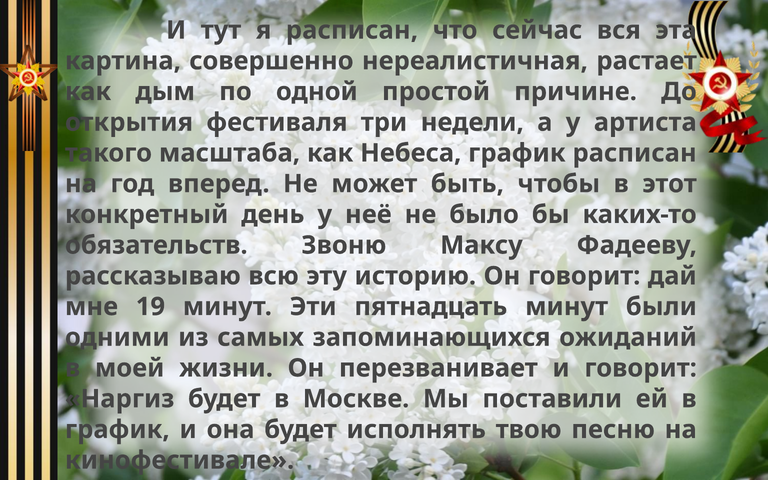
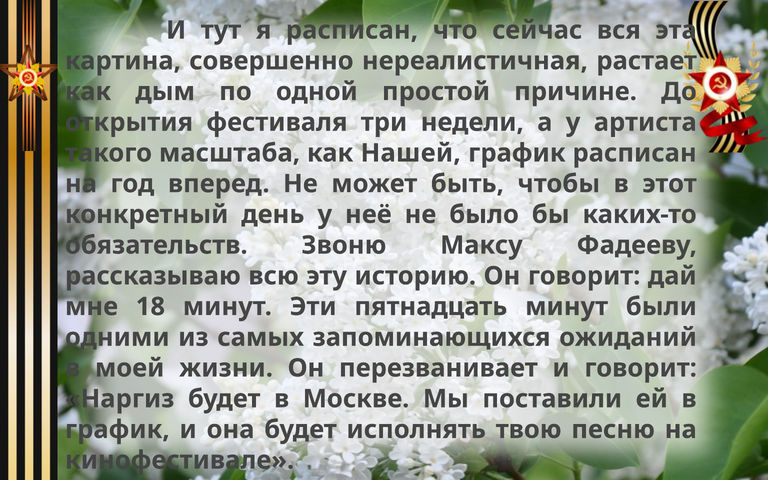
Небеса: Небеса -> Нашей (411, 153)
19: 19 -> 18 (150, 307)
